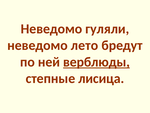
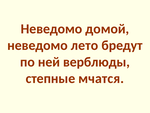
гуляли: гуляли -> домой (107, 29)
верблюды underline: present -> none (96, 62)
лисица: лисица -> мчатся (101, 78)
